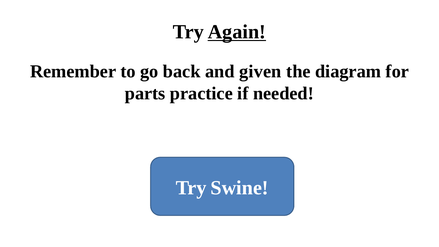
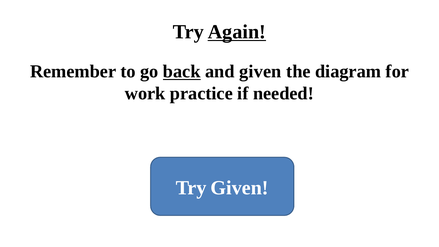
back underline: none -> present (182, 72)
parts: parts -> work (145, 93)
Try Swine: Swine -> Given (240, 188)
